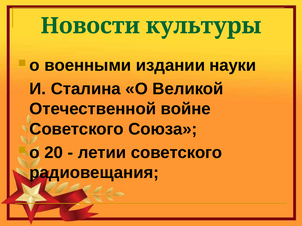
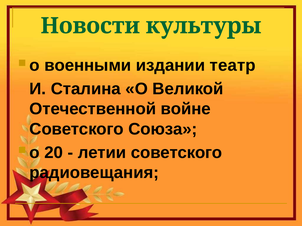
науки: науки -> театр (233, 66)
